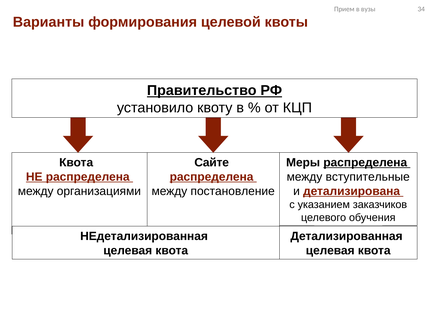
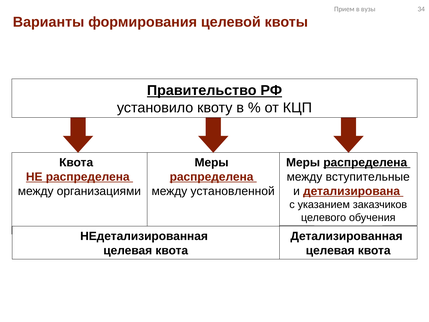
Сайте: Сайте -> Меры (212, 162)
постановление: постановление -> установленной (233, 191)
